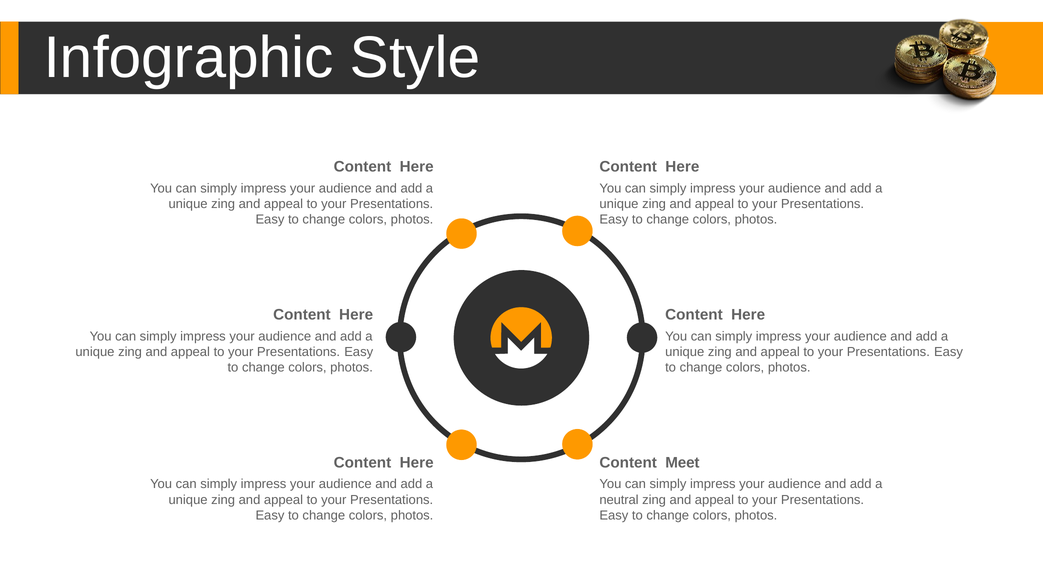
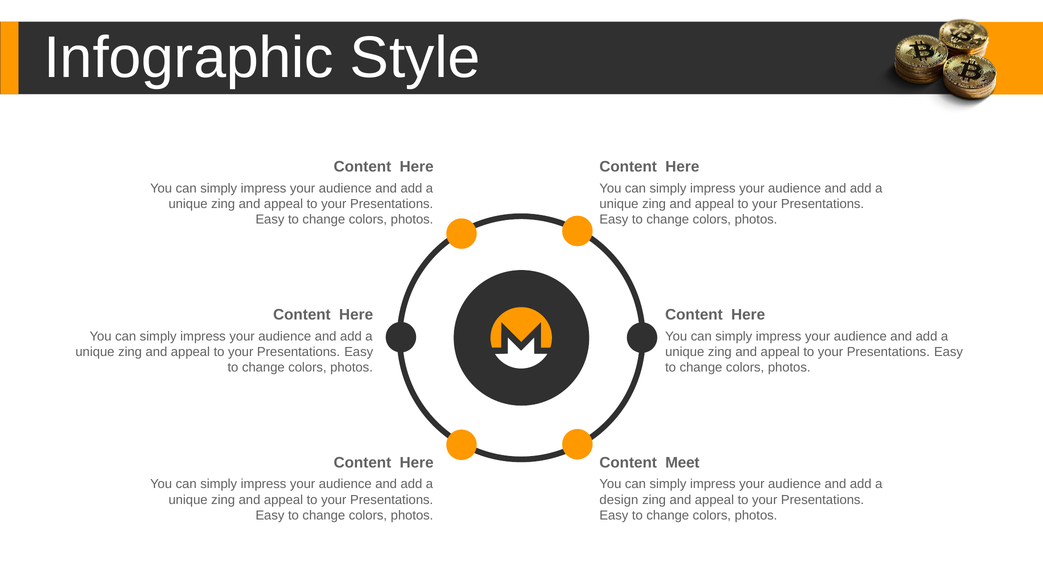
neutral: neutral -> design (619, 500)
